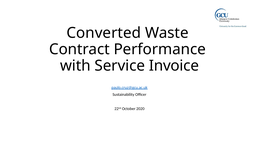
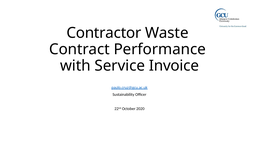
Converted: Converted -> Contractor (104, 33)
